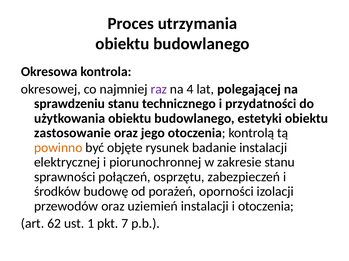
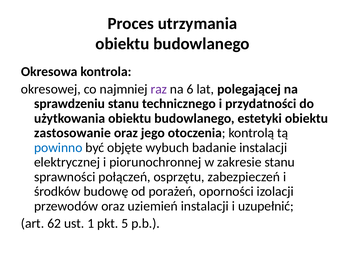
4: 4 -> 6 (190, 89)
powinno colour: orange -> blue (58, 148)
rysunek: rysunek -> wybuch (167, 148)
i otoczenia: otoczenia -> uzupełnić (266, 207)
7: 7 -> 5 (125, 224)
